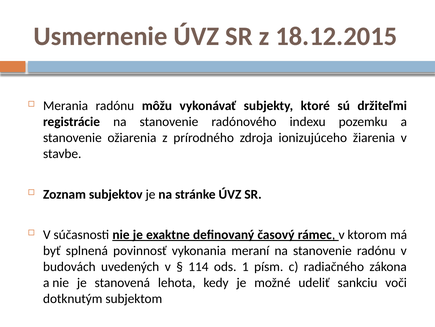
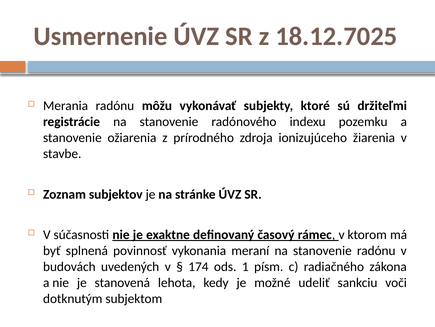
18.12.2015: 18.12.2015 -> 18.12.7025 (336, 36)
114: 114 -> 174 (198, 266)
